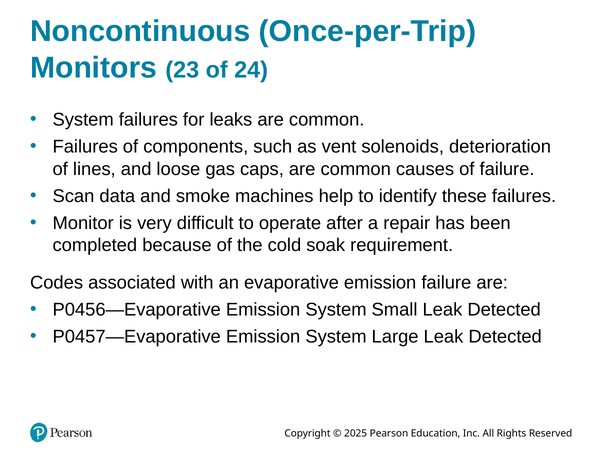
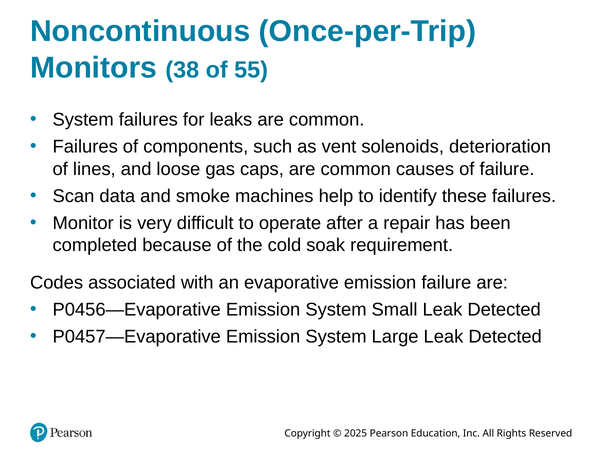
23: 23 -> 38 (182, 70)
24: 24 -> 55 (251, 70)
